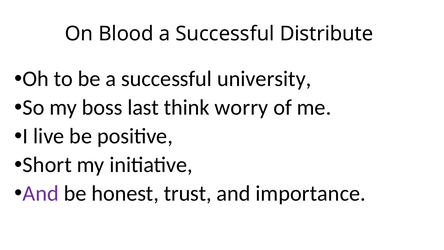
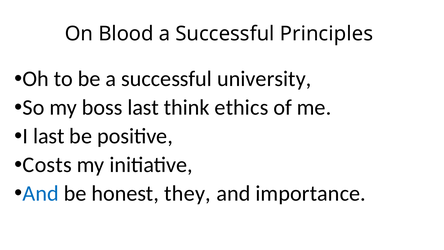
Distribute: Distribute -> Principles (326, 34)
worry: worry -> ethics (241, 107)
I live: live -> last (49, 136)
Short: Short -> Costs (47, 165)
And colour: purple -> blue (41, 193)
trust: trust -> they (188, 193)
